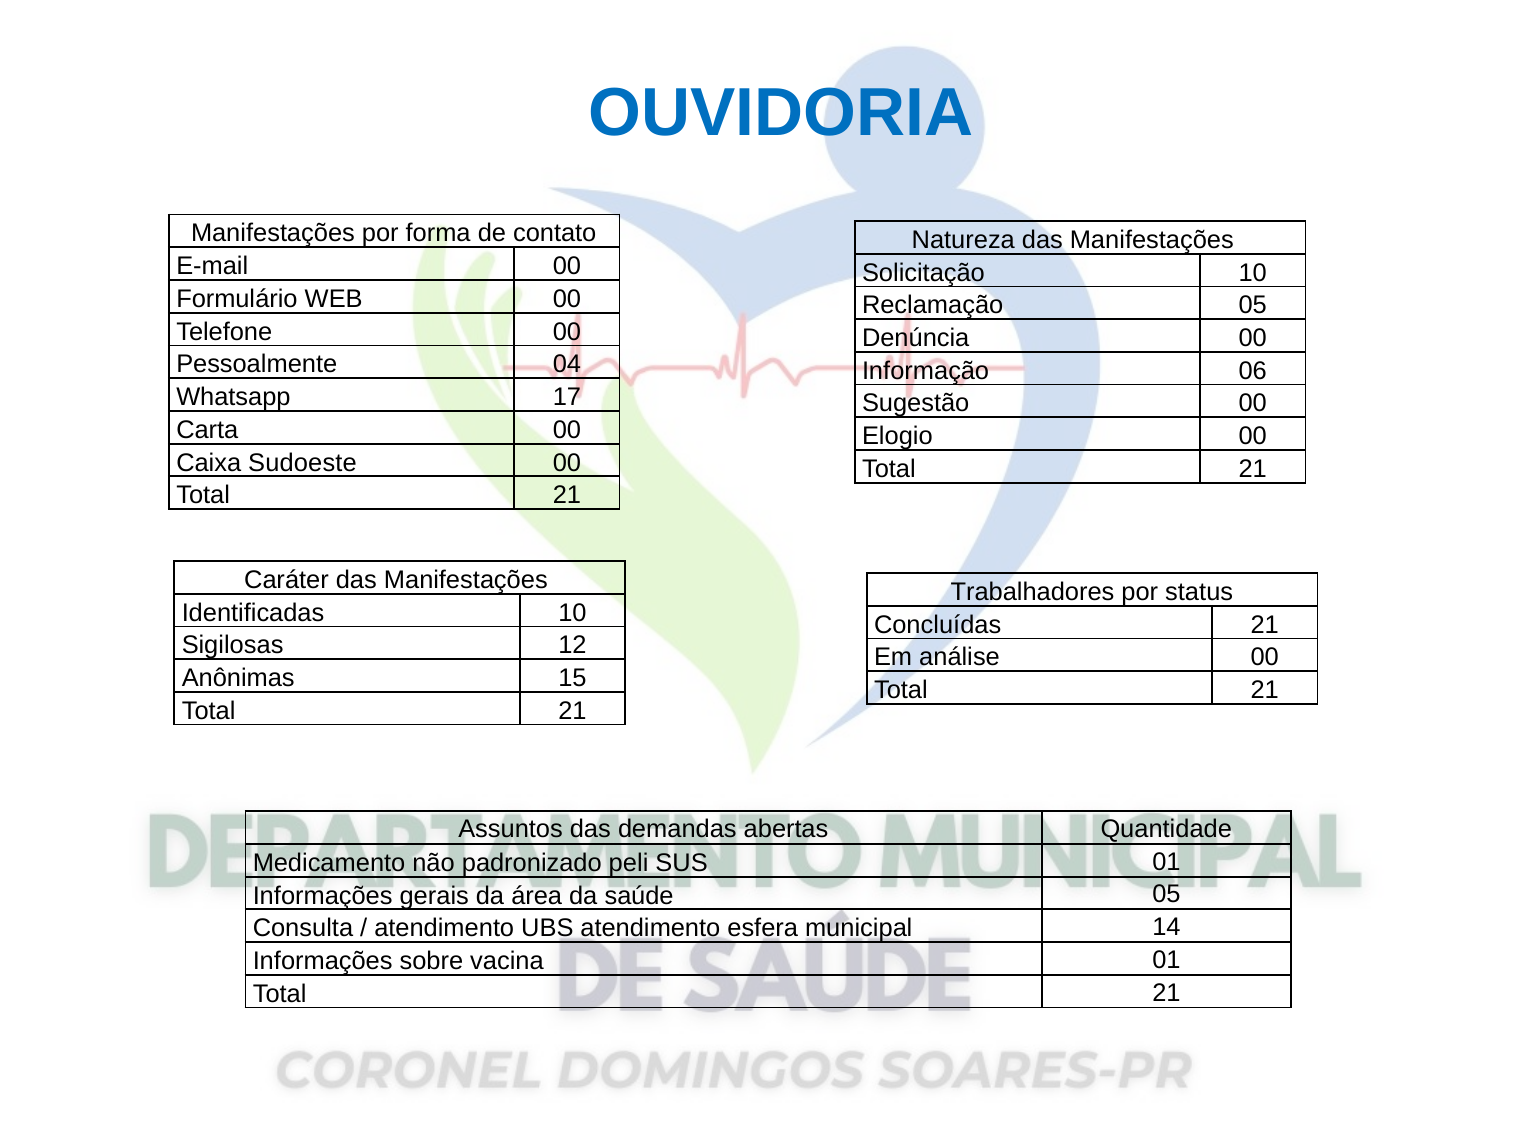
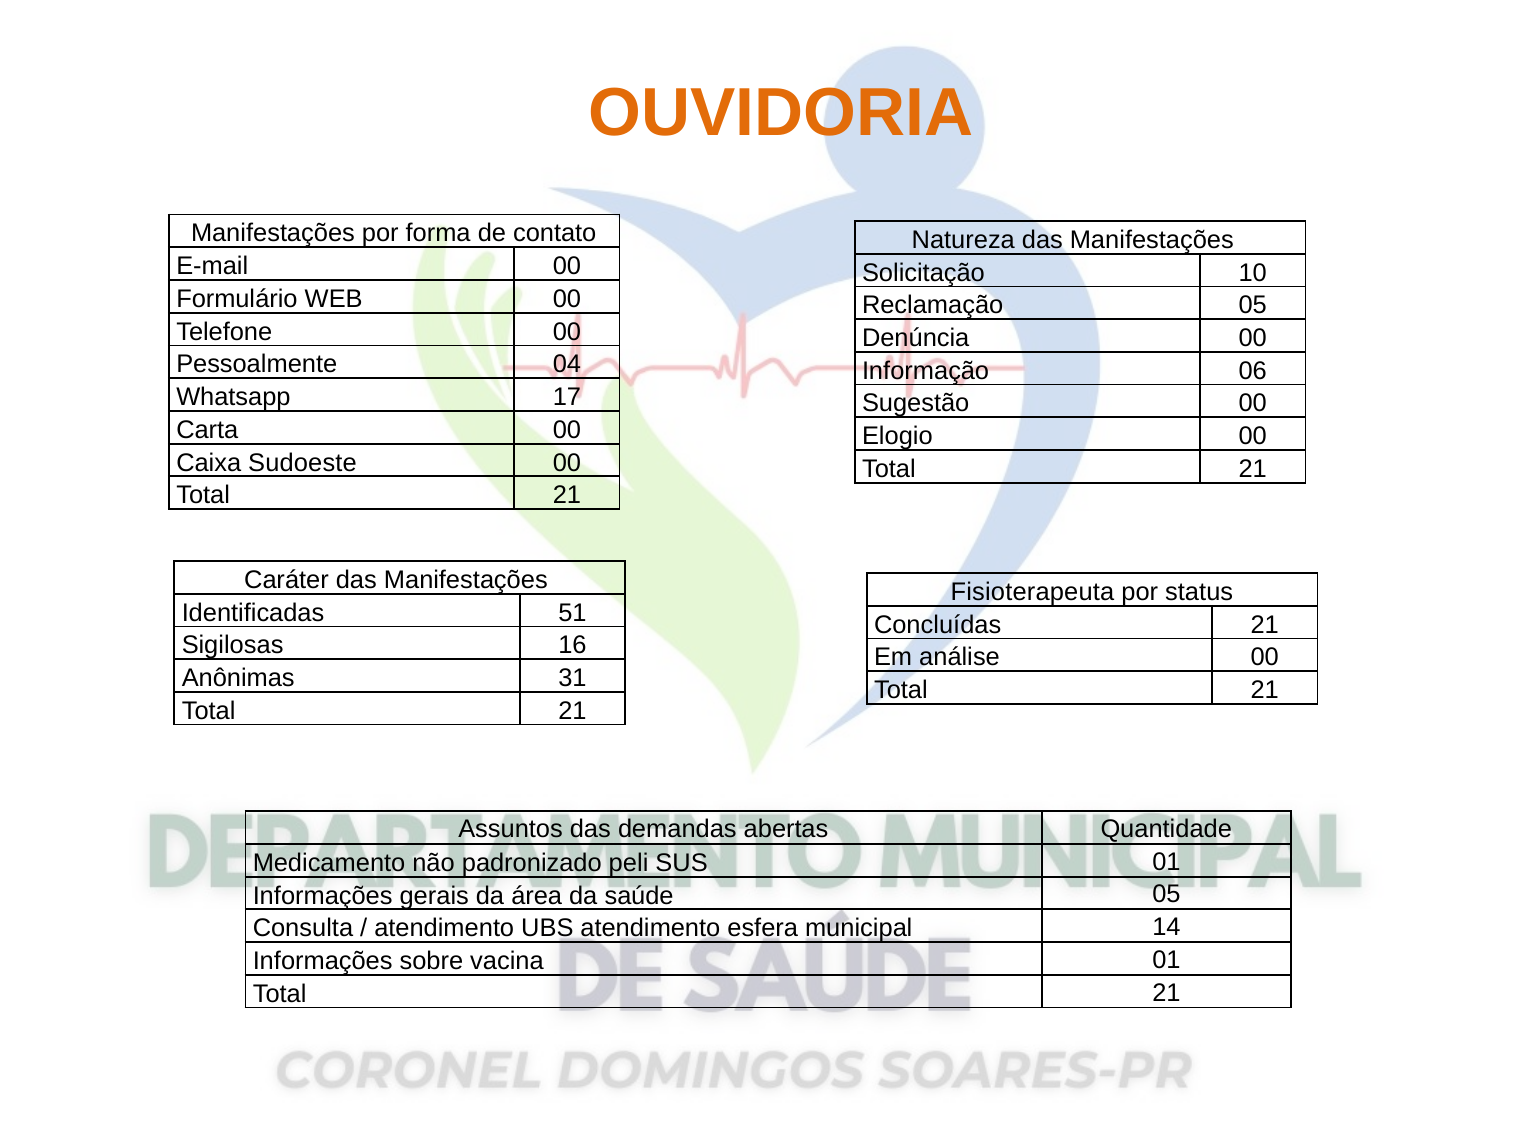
OUVIDORIA colour: blue -> orange (781, 113)
Trabalhadores: Trabalhadores -> Fisioterapeuta (1032, 592)
Identificadas 10: 10 -> 51 (572, 613)
12: 12 -> 16 (572, 645)
15: 15 -> 31 (572, 678)
